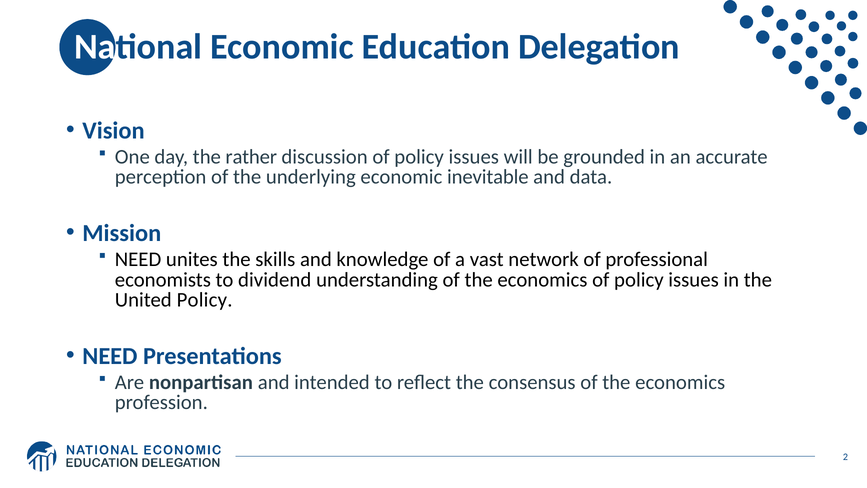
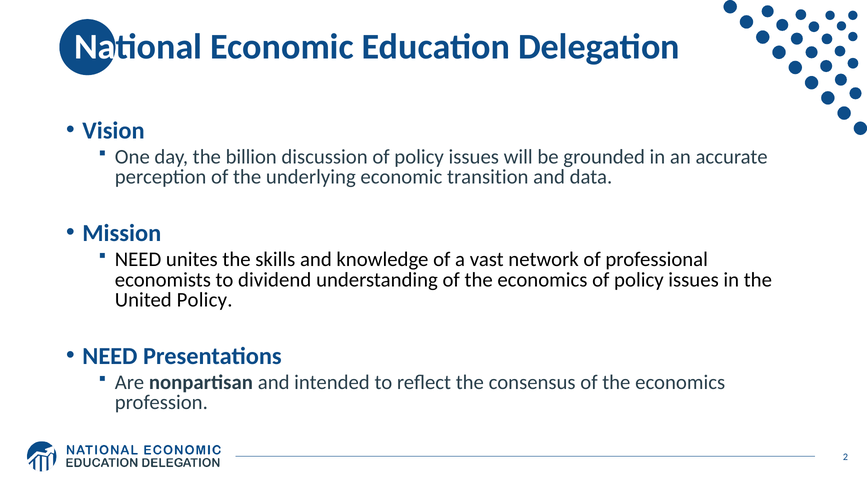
rather: rather -> billion (251, 157)
inevitable: inevitable -> transition (488, 177)
